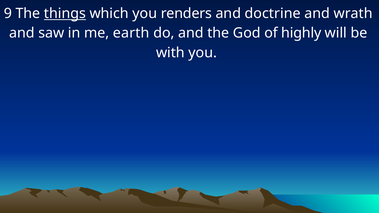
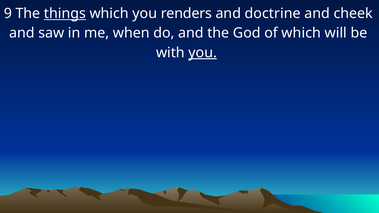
wrath: wrath -> cheek (353, 13)
earth: earth -> when (131, 33)
of highly: highly -> which (301, 33)
you underline: none -> present (203, 53)
